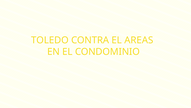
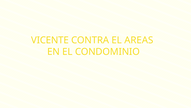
TOLEDO: TOLEDO -> VICENTE (50, 40)
